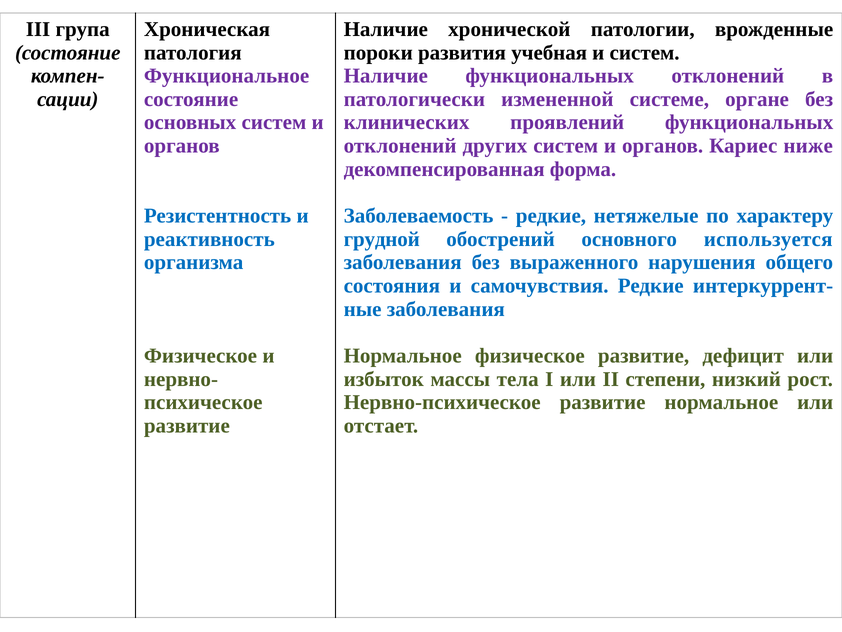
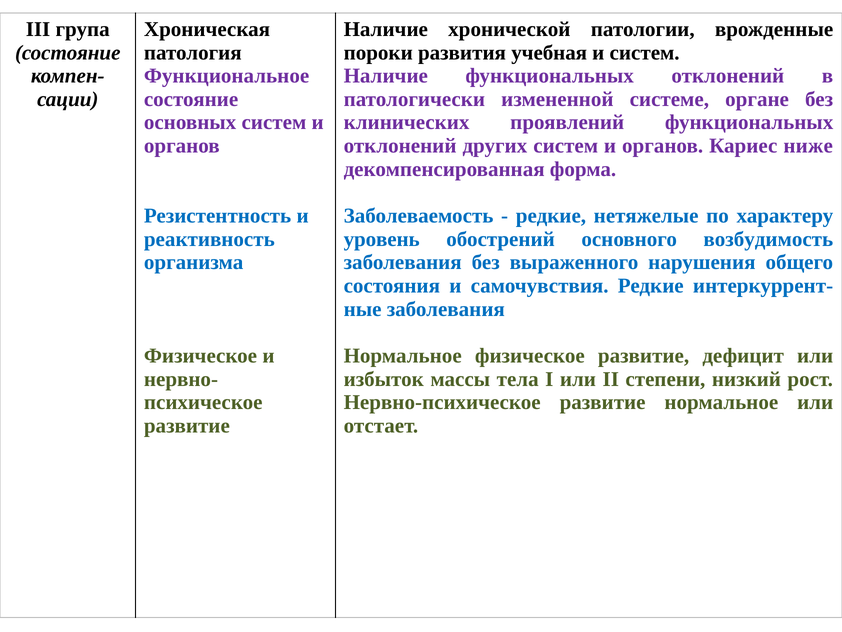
грудной: грудной -> уровень (382, 239)
используется: используется -> возбудимость (768, 239)
